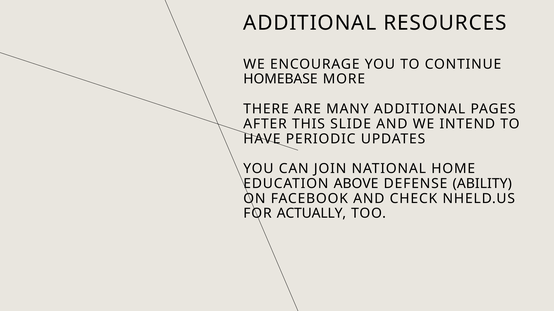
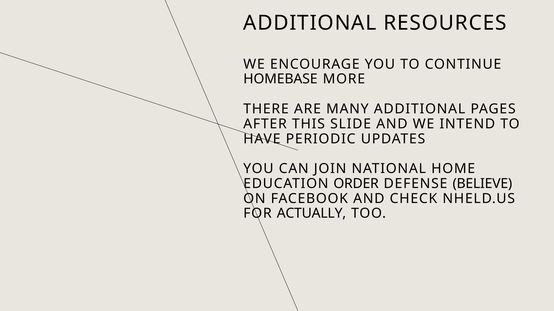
ABOVE: ABOVE -> ORDER (356, 184)
ABILITY: ABILITY -> BELIEVE (482, 184)
